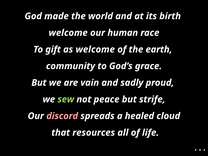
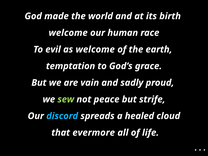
gift: gift -> evil (53, 49)
community: community -> temptation (71, 66)
discord colour: pink -> light blue (62, 116)
resources: resources -> evermore (94, 133)
